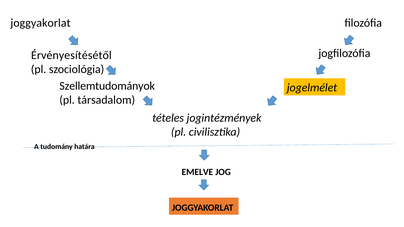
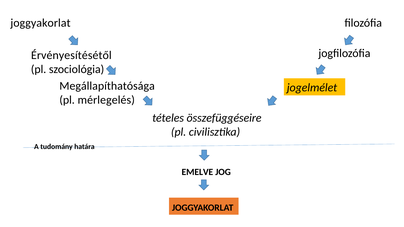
Szellemtudományok: Szellemtudományok -> Megállapíthatósága (107, 86)
társadalom: társadalom -> mérlegelés (106, 100)
jogintézmények: jogintézmények -> összefüggéseire (224, 118)
